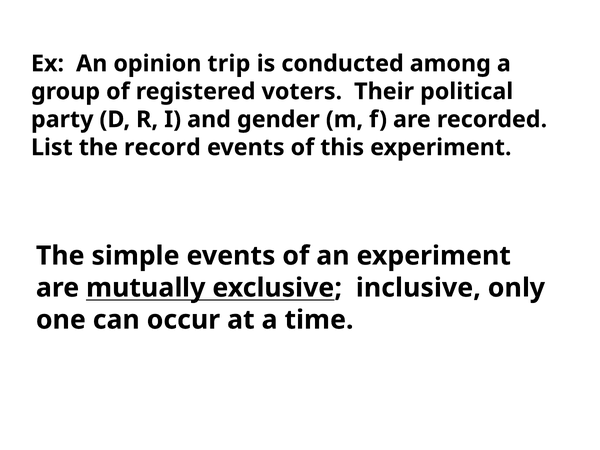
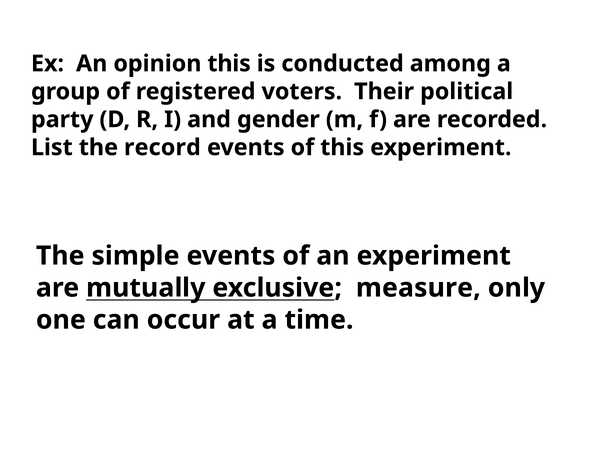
opinion trip: trip -> this (229, 64)
inclusive: inclusive -> measure (418, 288)
